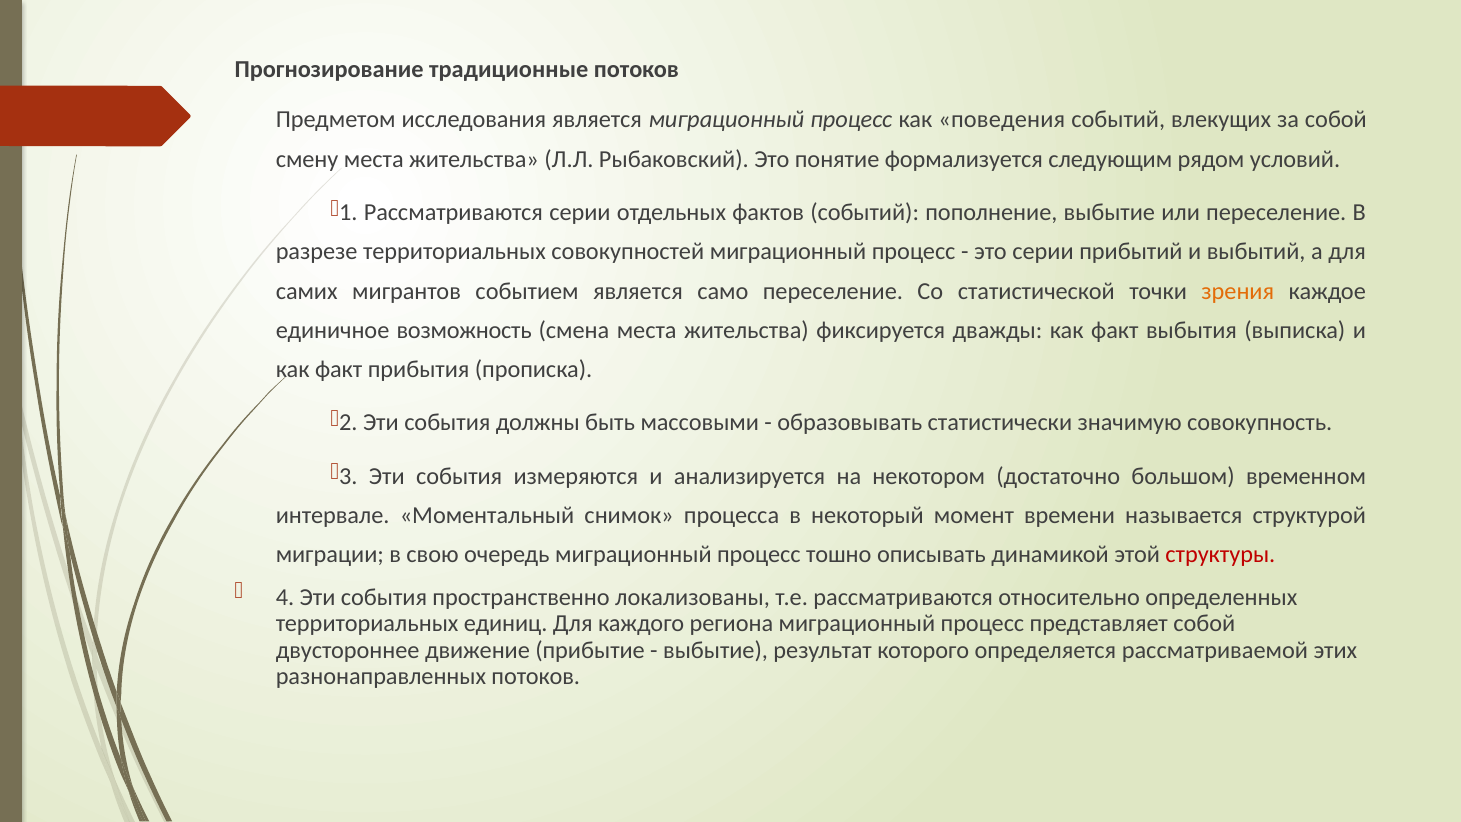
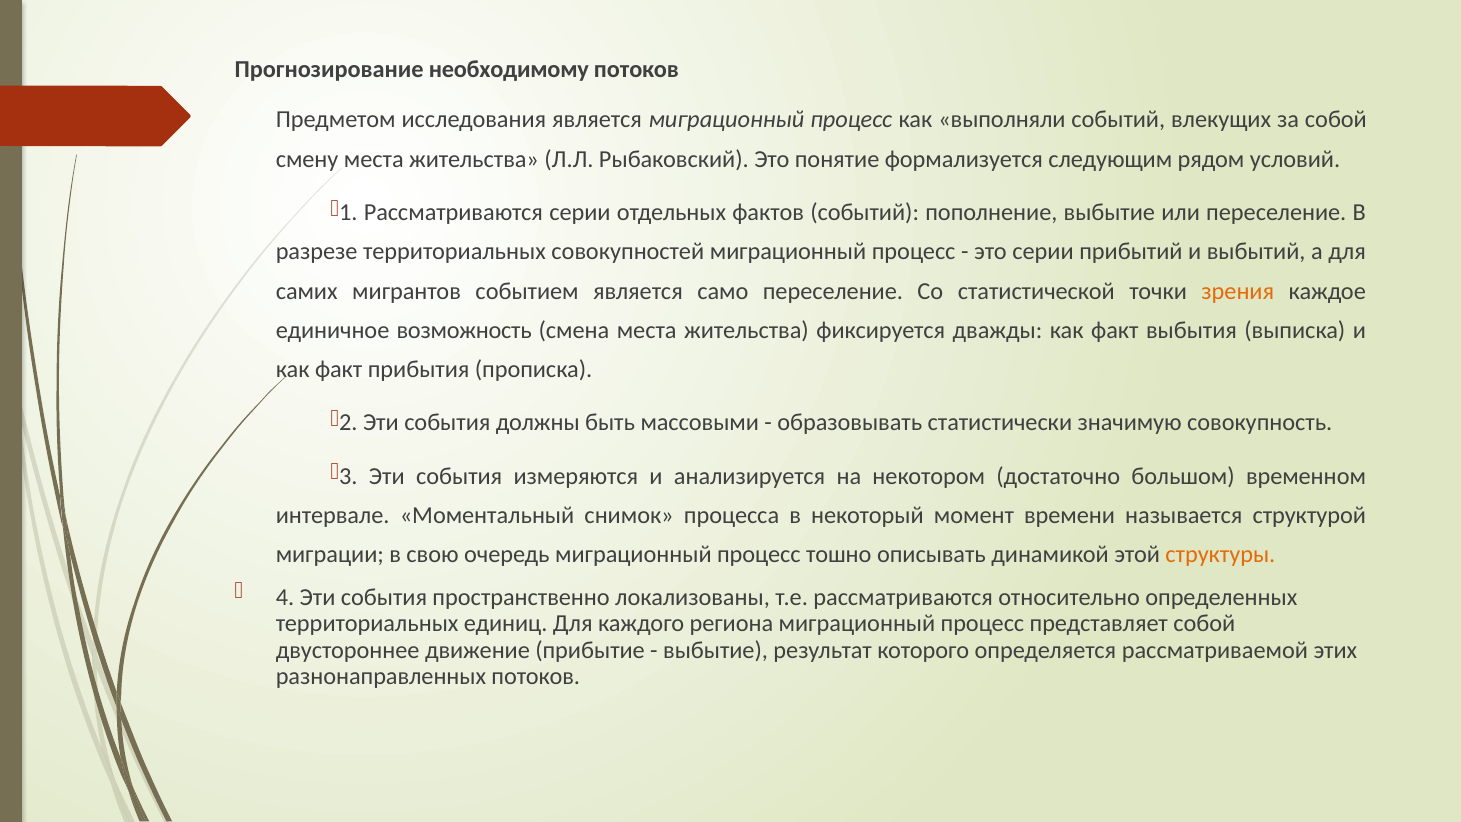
традиционные: традиционные -> необходимому (509, 70)
поведения: поведения -> выполняли (1002, 120)
структуры colour: red -> orange (1220, 555)
